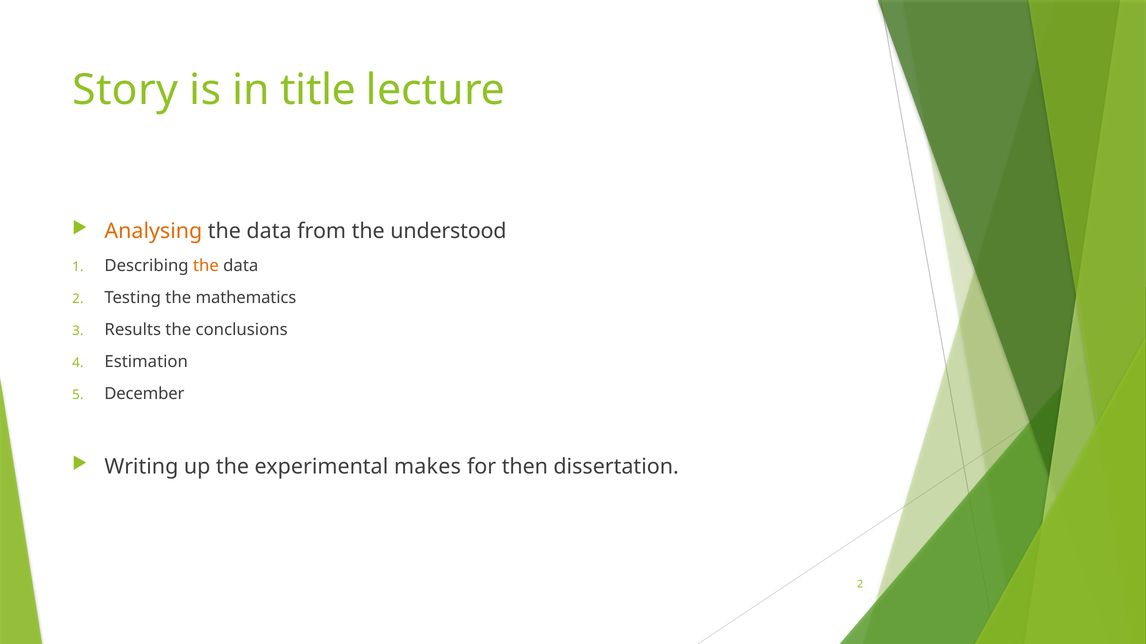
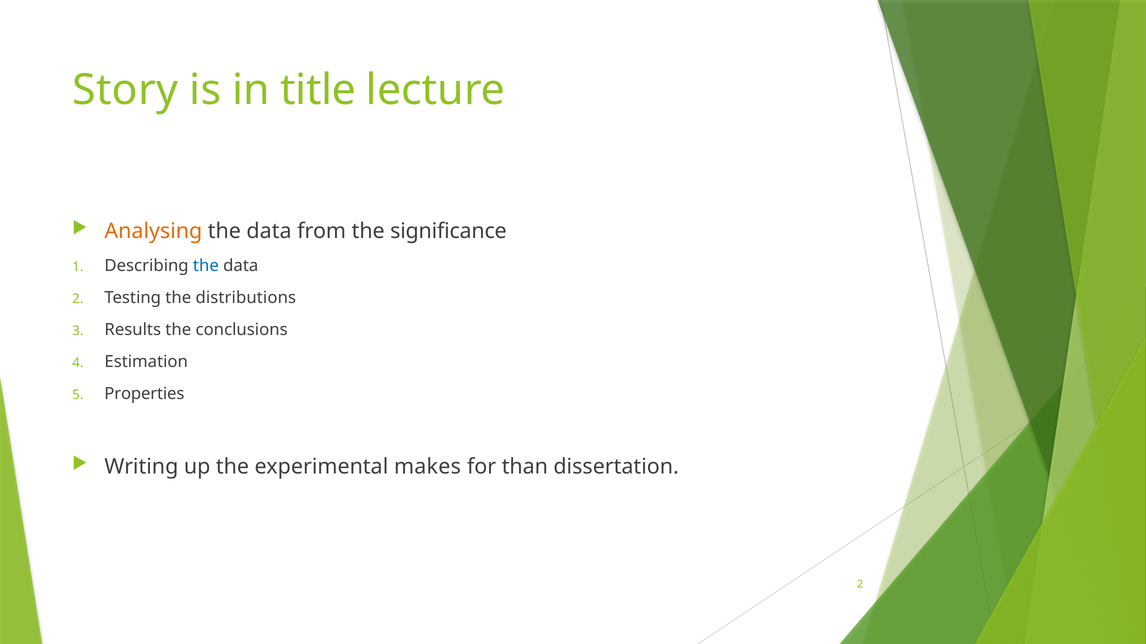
understood: understood -> significance (448, 232)
the colour: orange -> blue (206, 266)
mathematics: mathematics -> distributions (246, 298)
December: December -> Properties (144, 394)
then: then -> than (525, 467)
